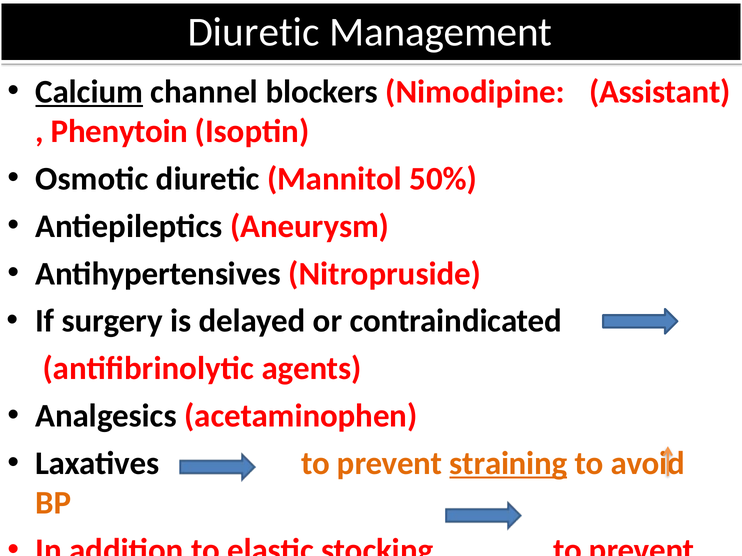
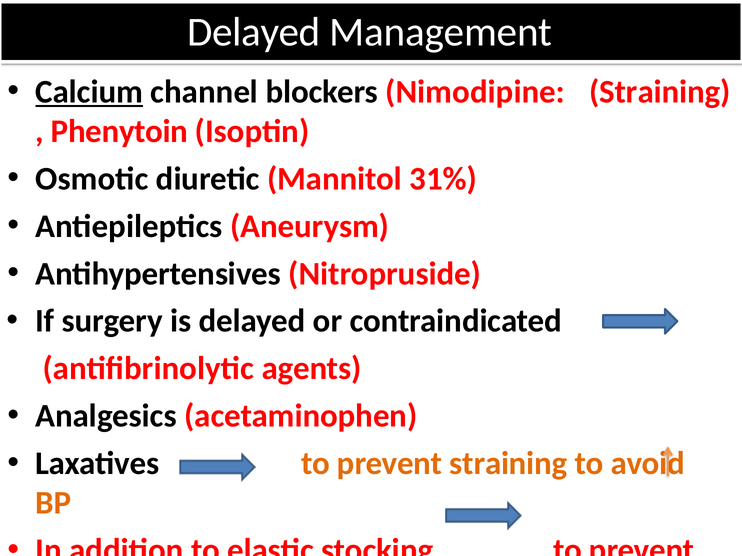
Diuretic: Diuretic -> Delayed (254, 32)
Assistant: Assistant -> Straining (660, 92)
50%: 50% -> 31% (443, 179)
straining underline: present -> none (508, 464)
